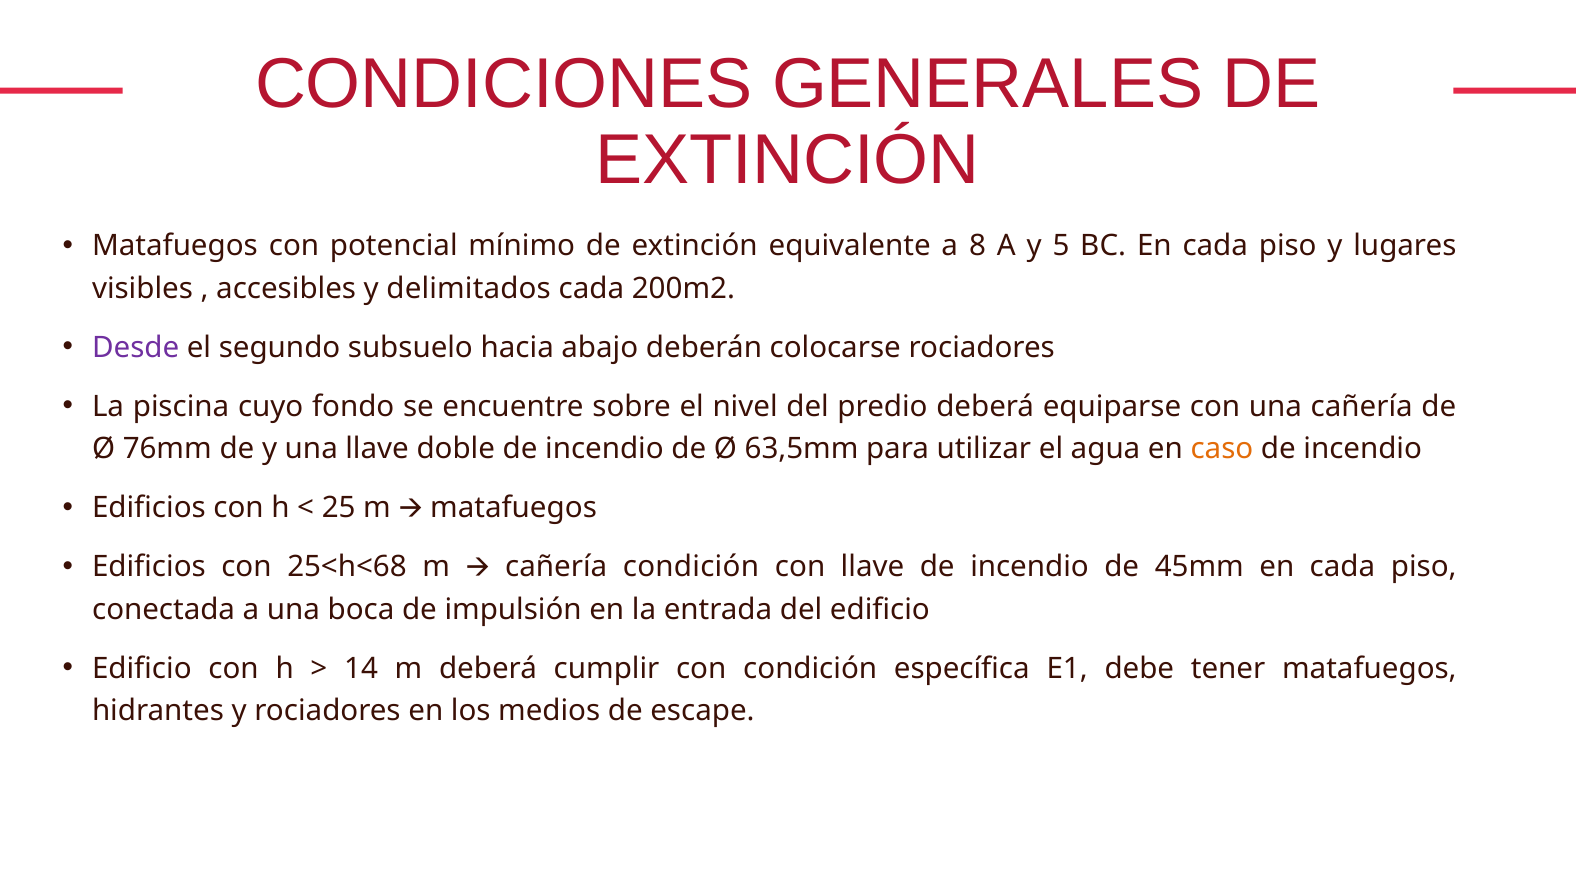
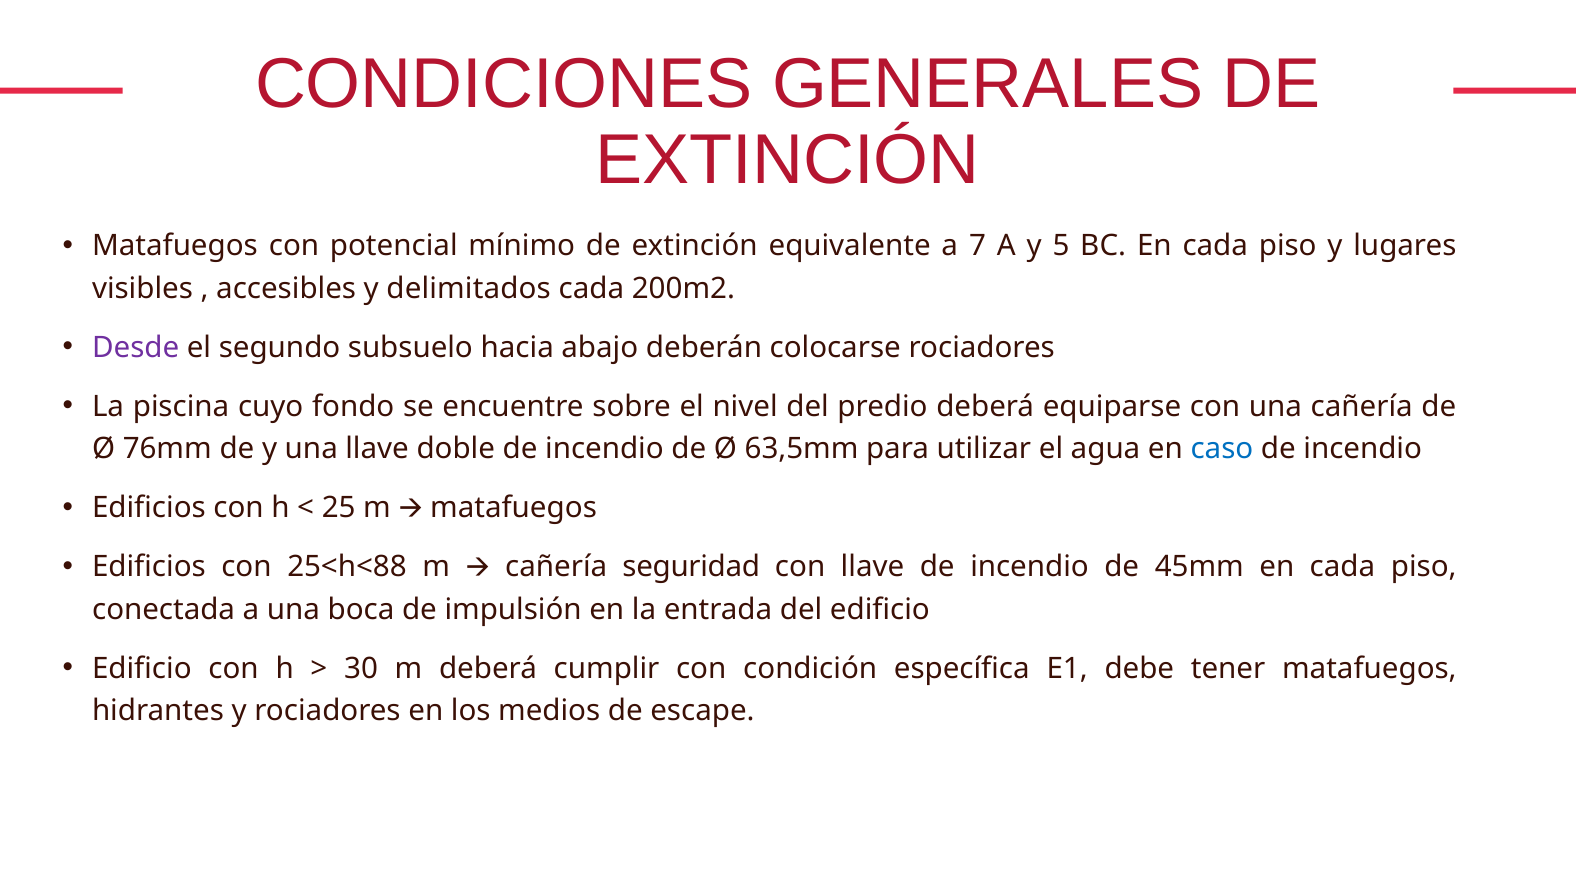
8: 8 -> 7 (978, 246)
caso colour: orange -> blue (1222, 449)
25<h<68: 25<h<68 -> 25<h<88 (347, 567)
cañería condición: condición -> seguridad (691, 567)
14: 14 -> 30 (361, 669)
